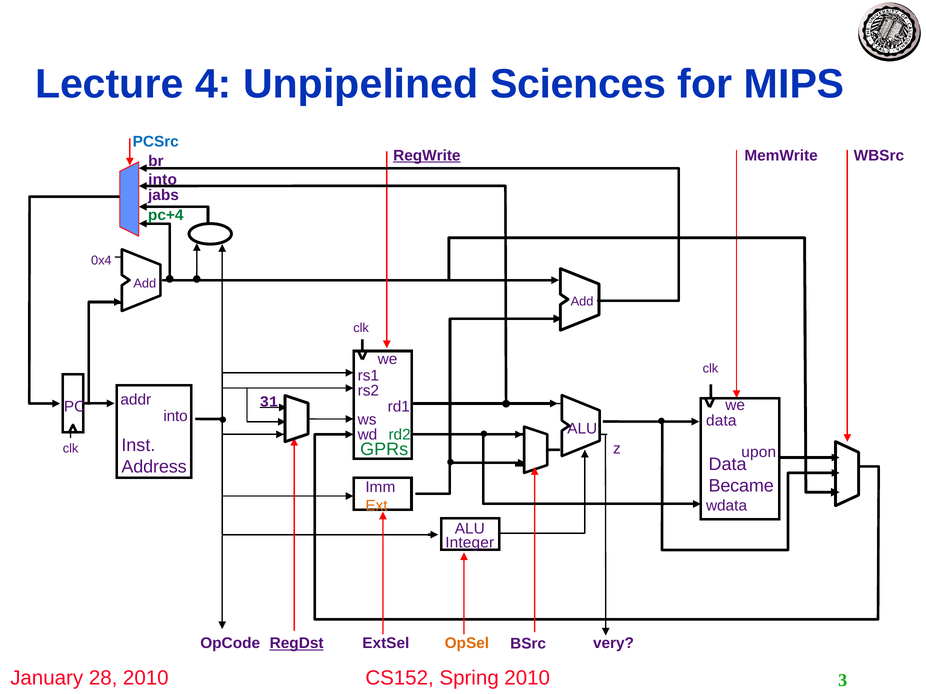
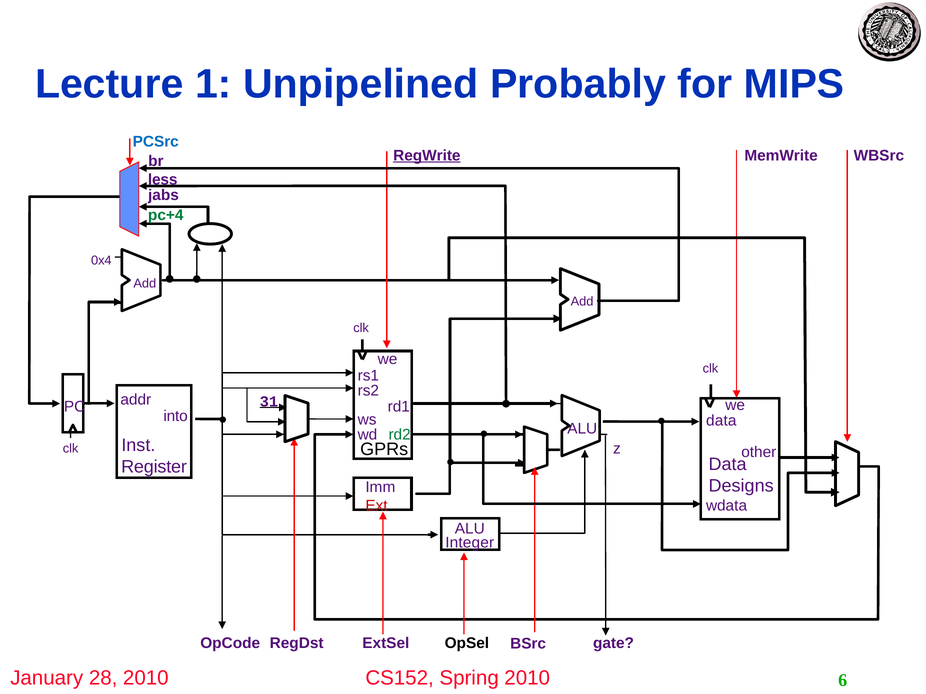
4: 4 -> 1 (213, 84)
Sciences: Sciences -> Probably (578, 84)
into: into -> less (163, 180)
GPRs colour: green -> black (384, 449)
upon: upon -> other (759, 453)
Address: Address -> Register (154, 467)
Became: Became -> Designs (741, 486)
Ext colour: orange -> red (376, 506)
very: very -> gate (614, 644)
RegDst underline: present -> none (297, 644)
OpSel colour: orange -> black (467, 644)
3: 3 -> 6 (843, 681)
